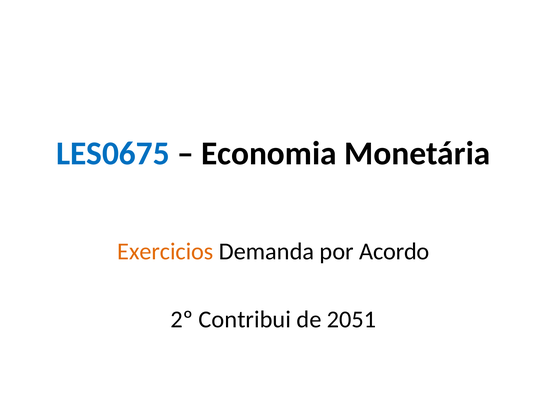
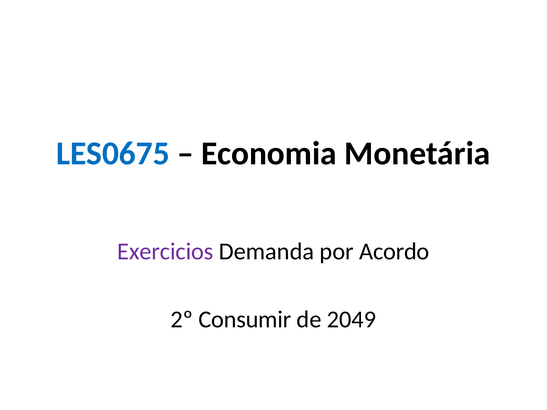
Exercicios colour: orange -> purple (165, 251)
Contribui: Contribui -> Consumir (245, 320)
2051: 2051 -> 2049 (352, 320)
